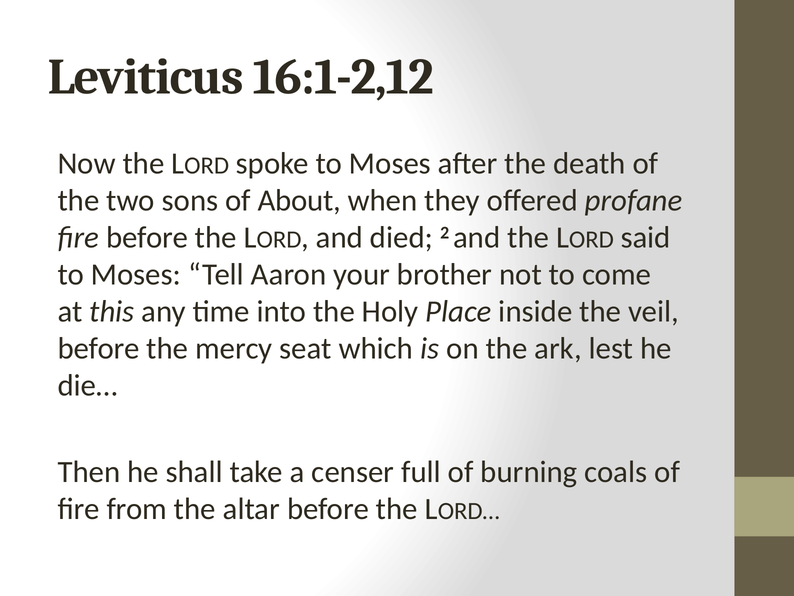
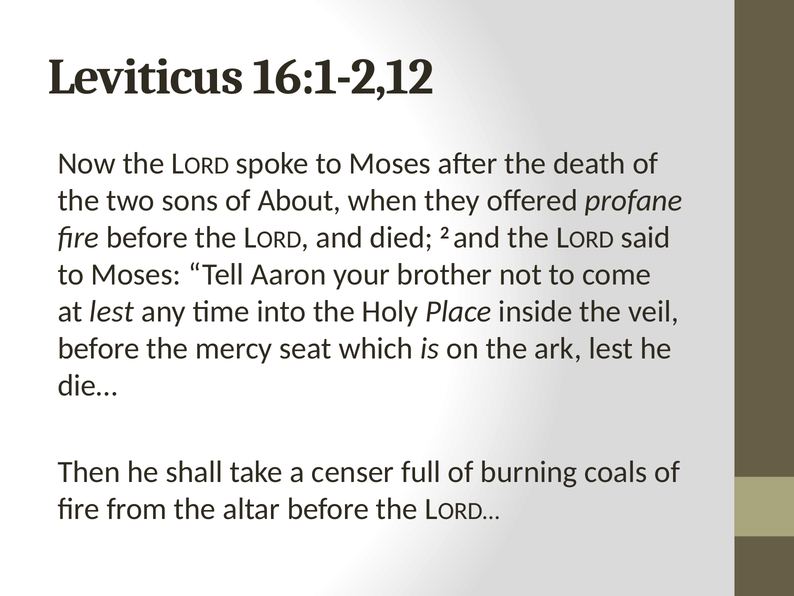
at this: this -> lest (112, 311)
